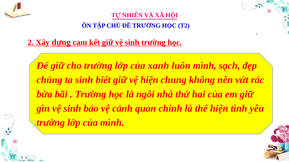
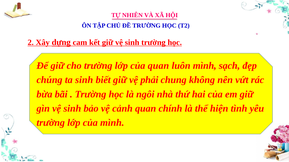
của xanh: xanh -> quan (158, 66)
vệ hiện: hiện -> phải (149, 80)
